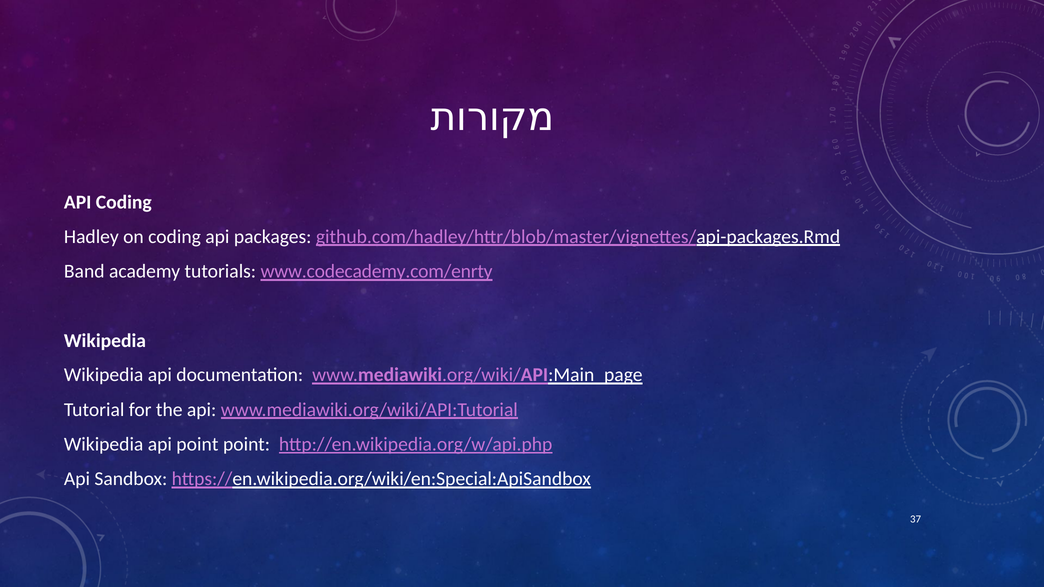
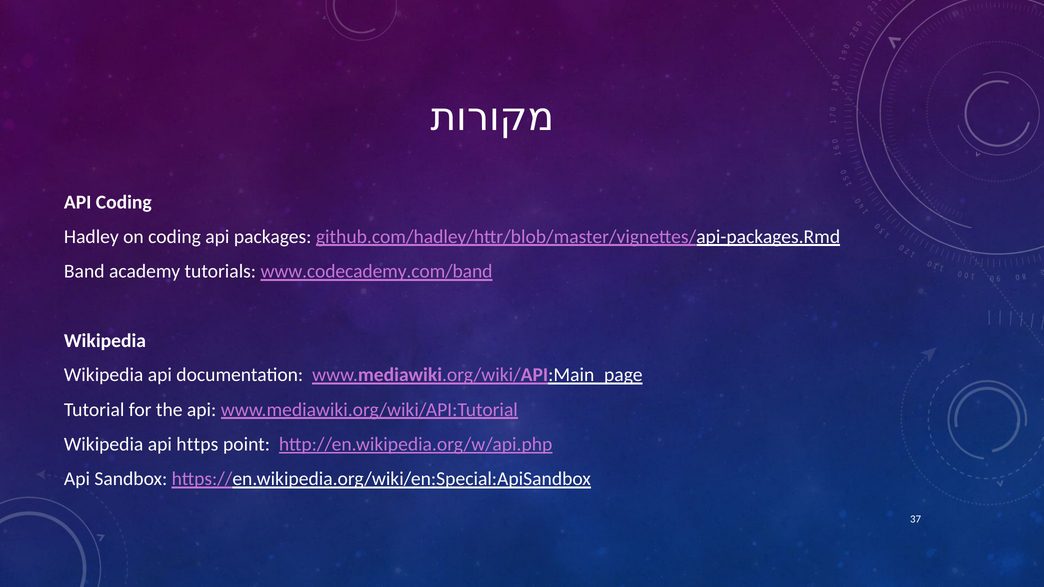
www.codecademy.com/enrty: www.codecademy.com/enrty -> www.codecademy.com/band (377, 272)
api point: point -> https (197, 444)
